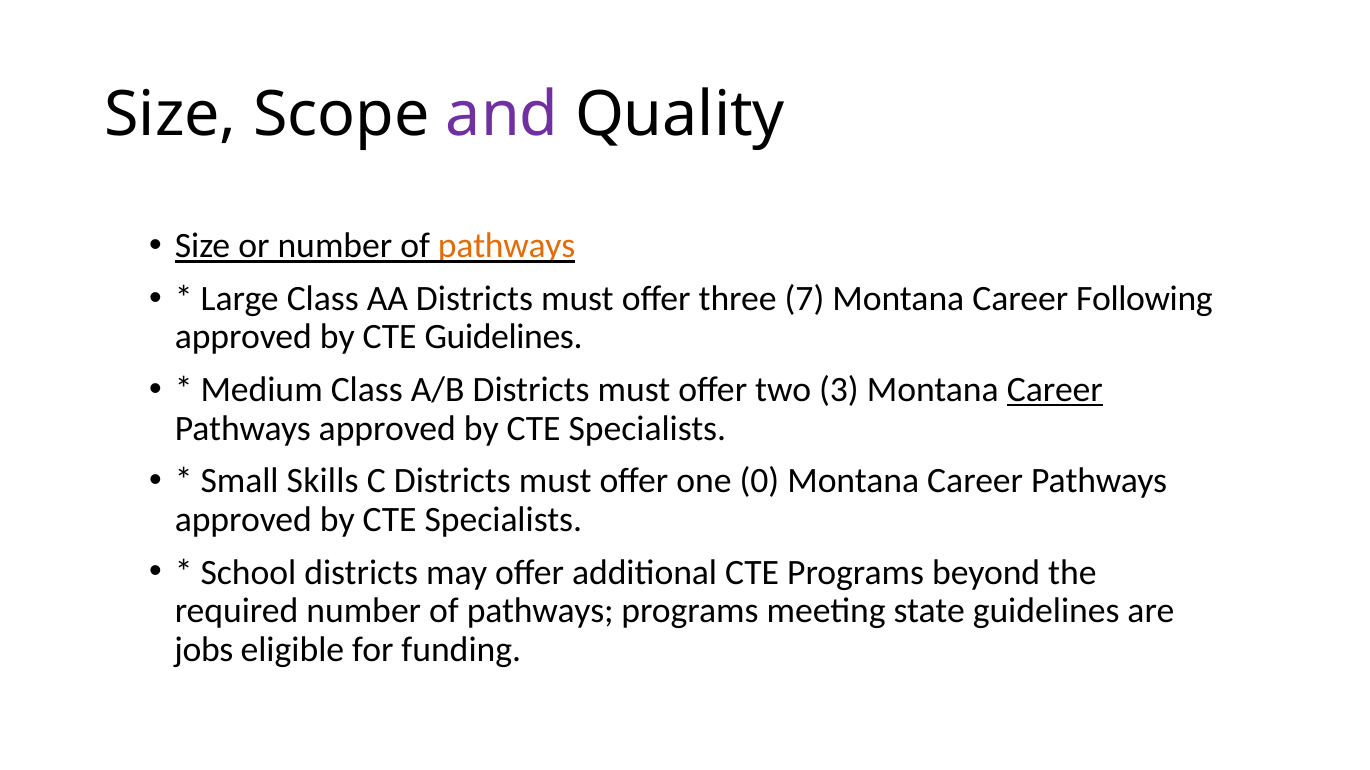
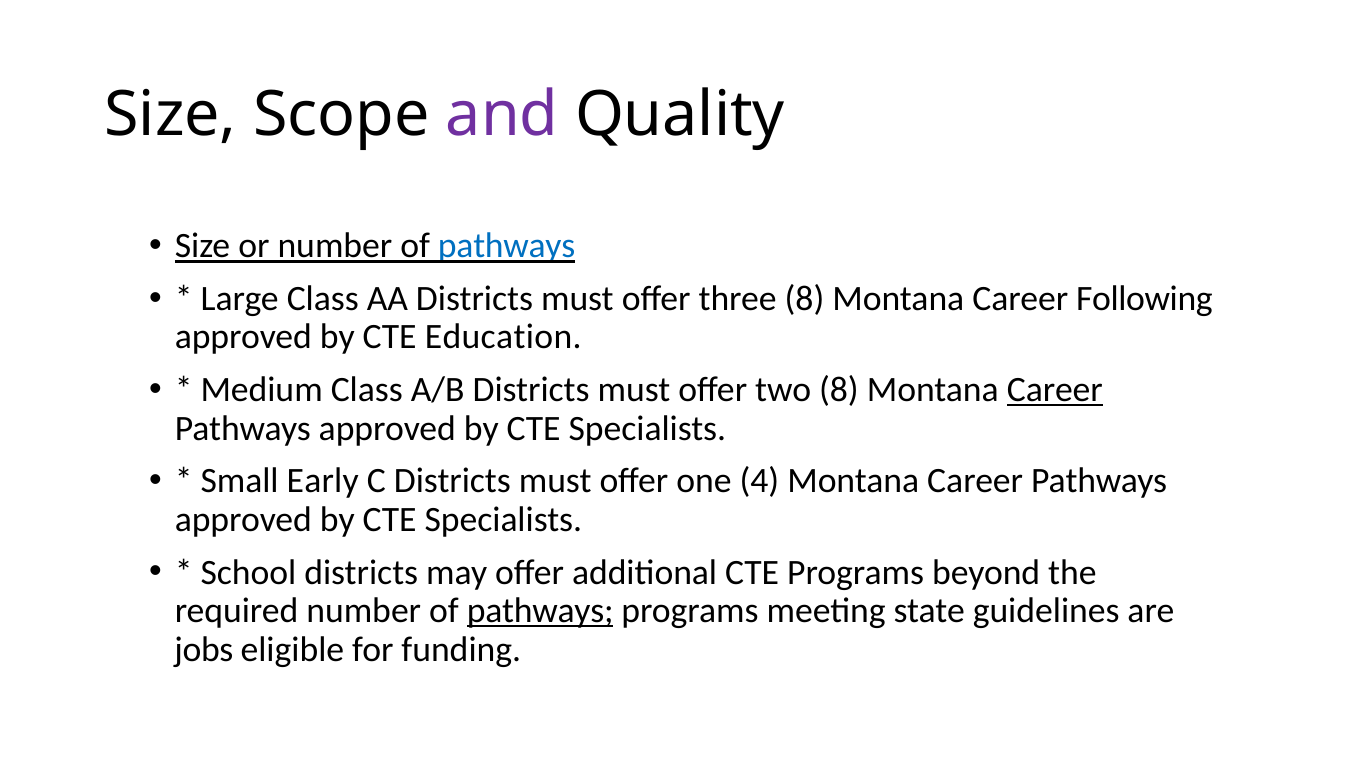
pathways colour: orange -> blue (507, 246)
three 7: 7 -> 8 (804, 299)
CTE Guidelines: Guidelines -> Education (503, 337)
two 3: 3 -> 8 (839, 390)
Skills: Skills -> Early (323, 482)
0: 0 -> 4 (759, 482)
pathways underline: none -> present (540, 611)
